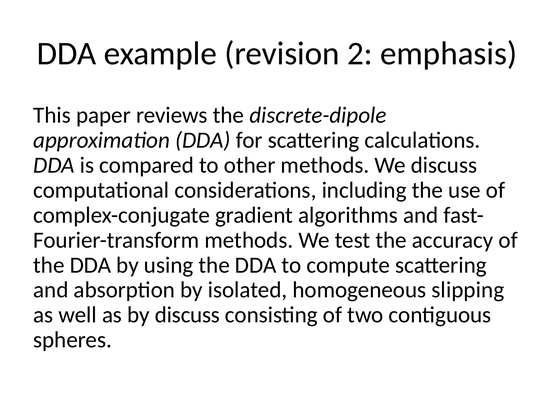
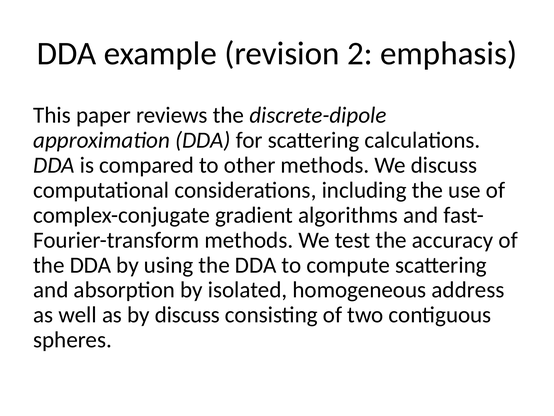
slipping: slipping -> address (468, 290)
